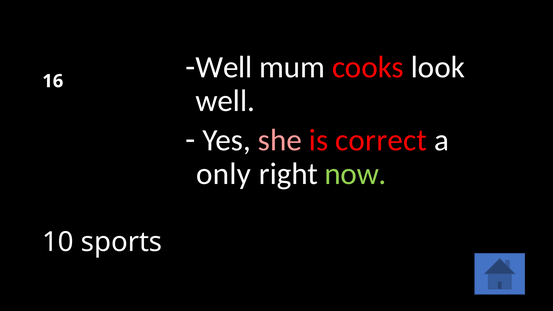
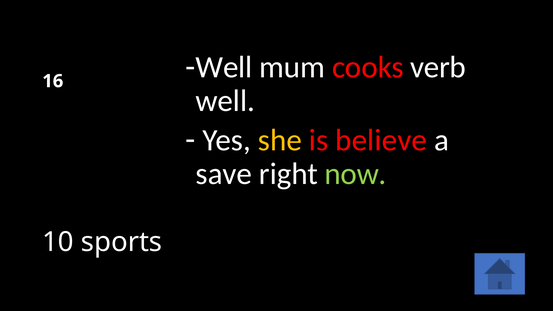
look: look -> verb (438, 67)
she colour: pink -> yellow (280, 140)
correct: correct -> believe (381, 140)
only: only -> save (224, 174)
